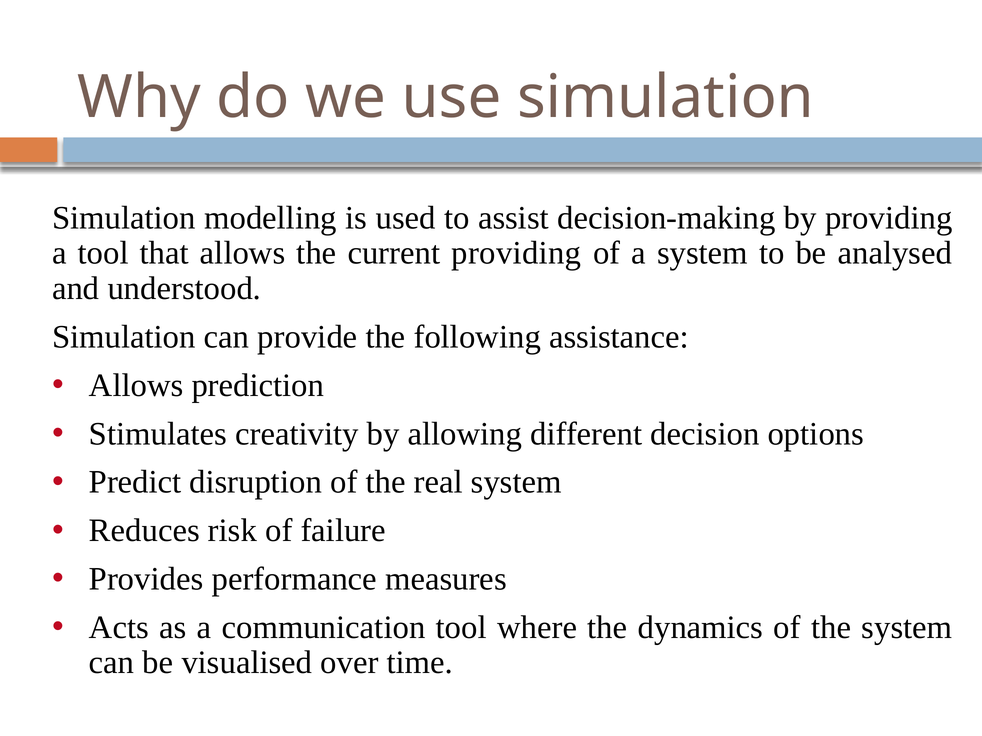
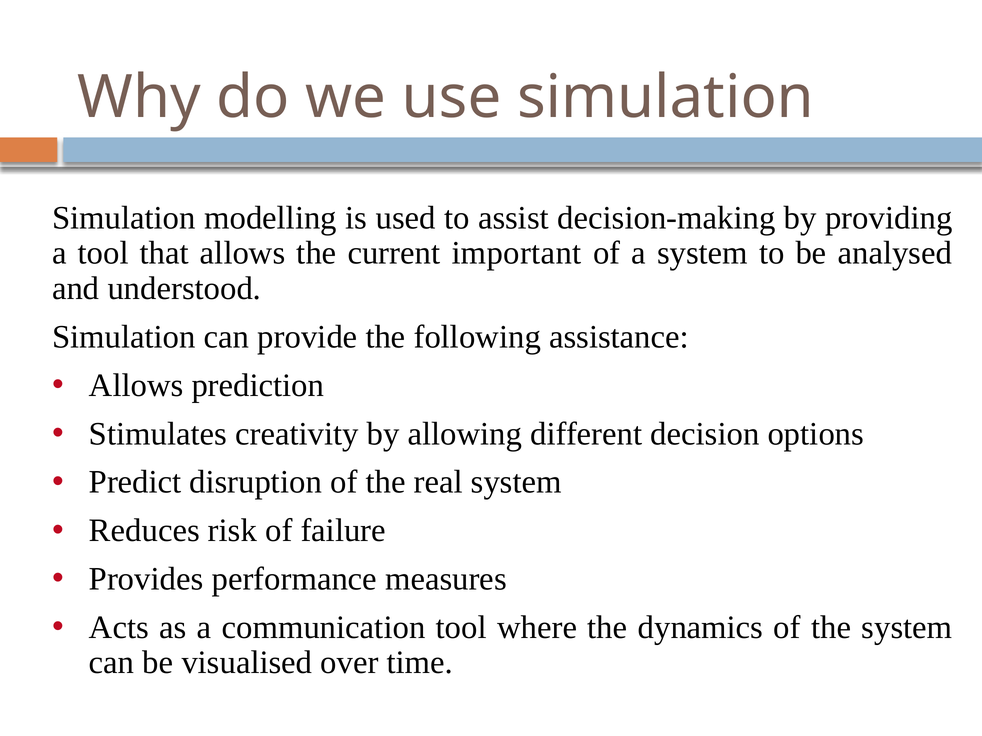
current providing: providing -> important (516, 253)
